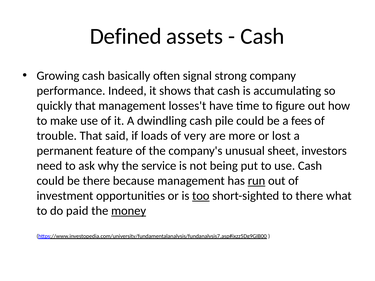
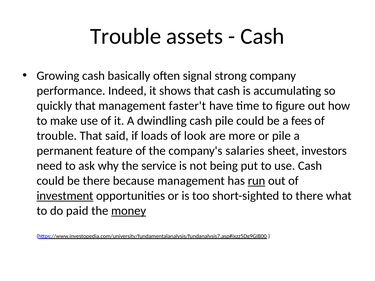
Defined: Defined -> Trouble (126, 36)
losses't: losses't -> faster't (187, 106)
very: very -> look (195, 136)
or lost: lost -> pile (281, 136)
unusual: unusual -> salaries (245, 151)
investment underline: none -> present (65, 196)
too underline: present -> none (201, 196)
